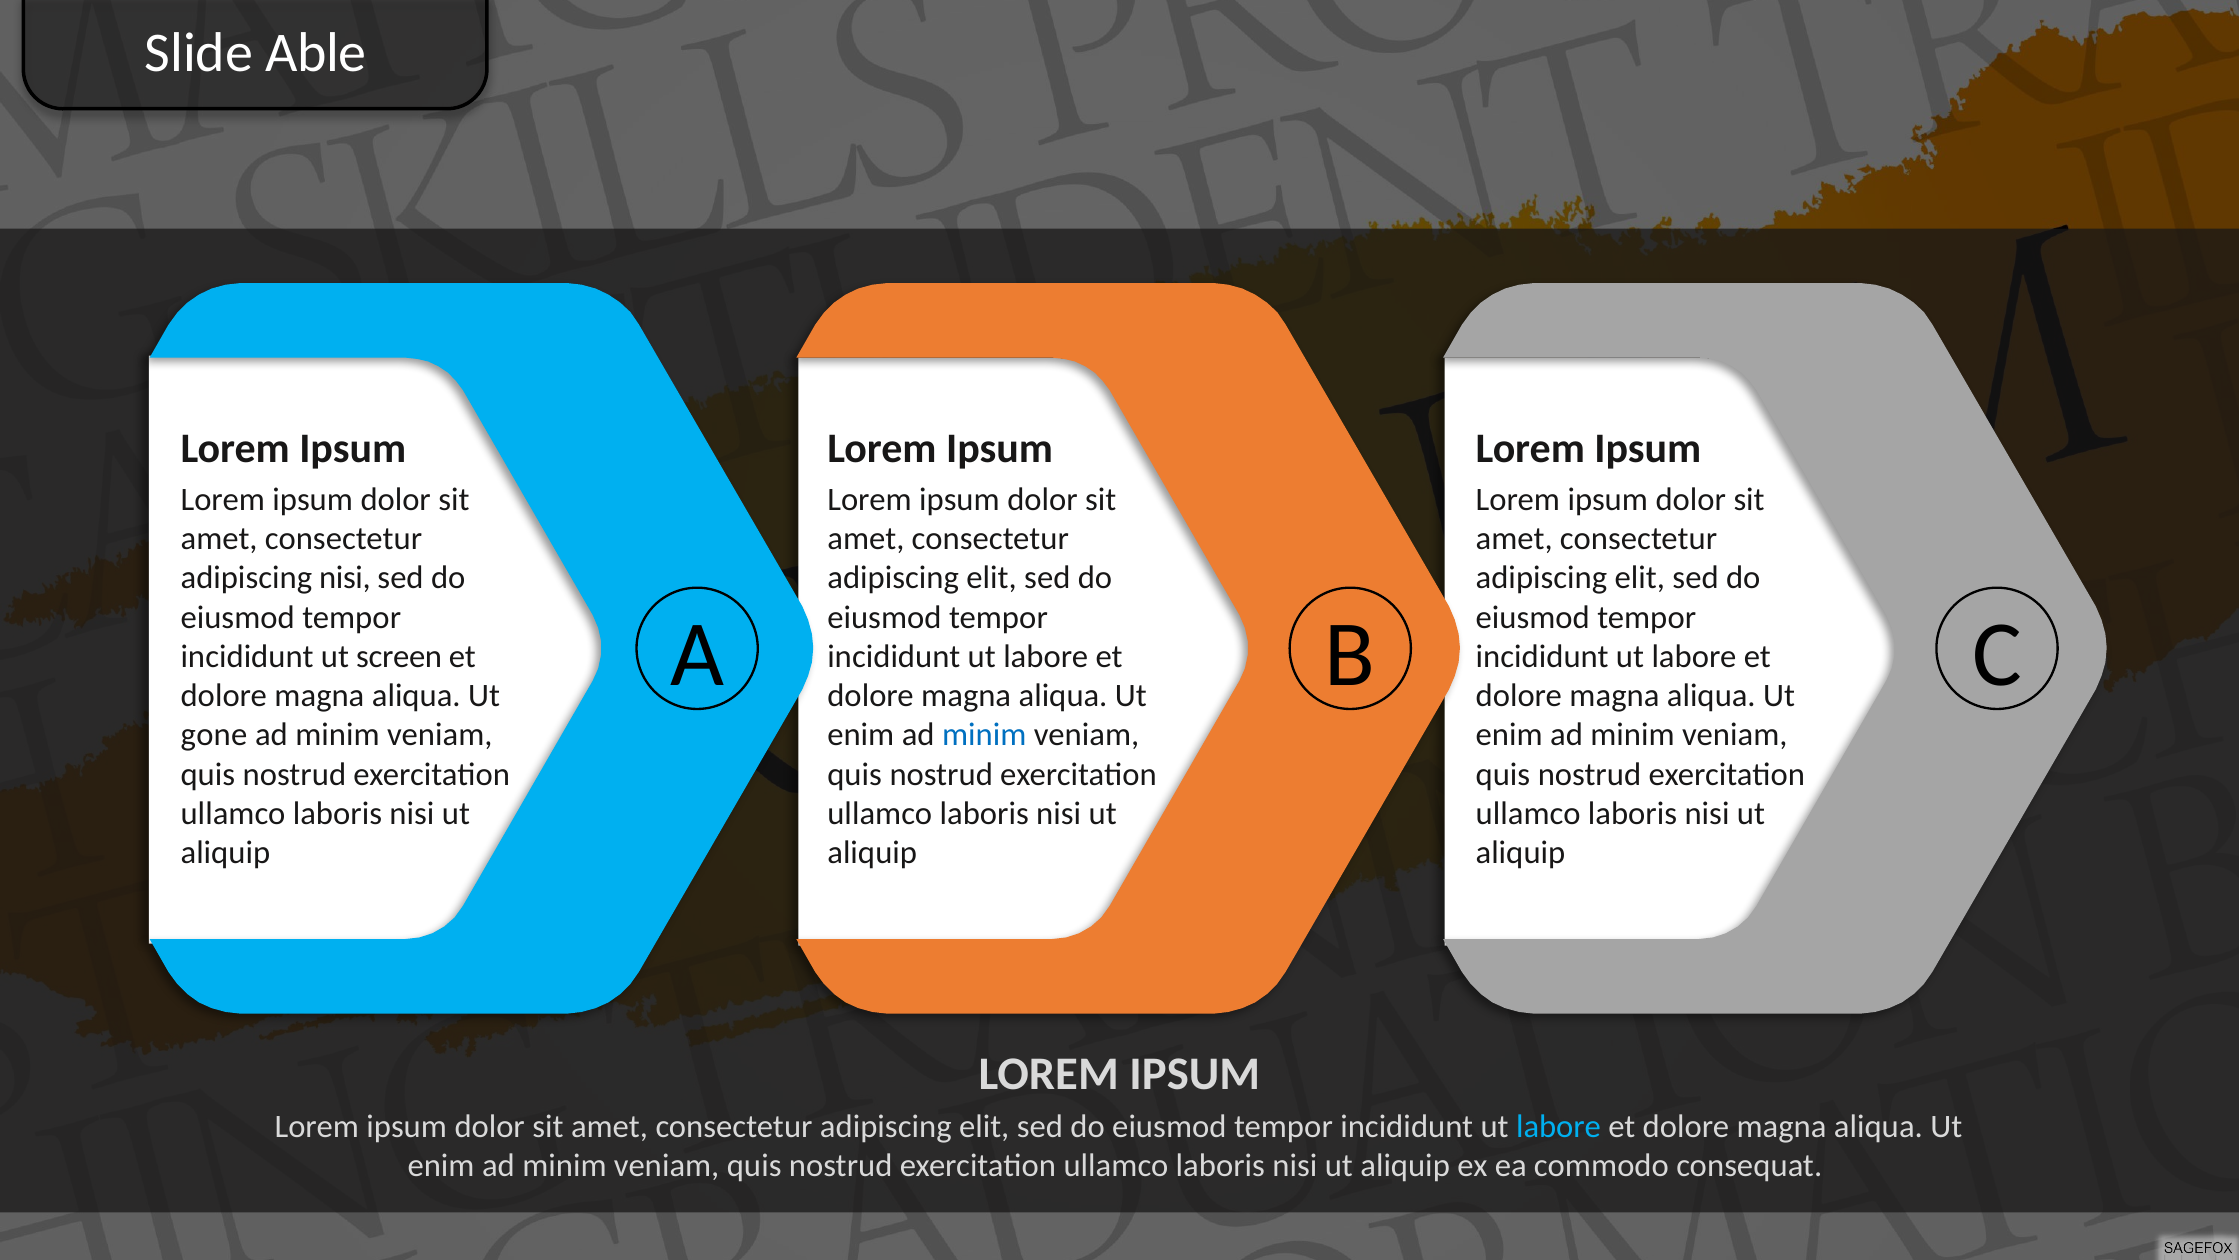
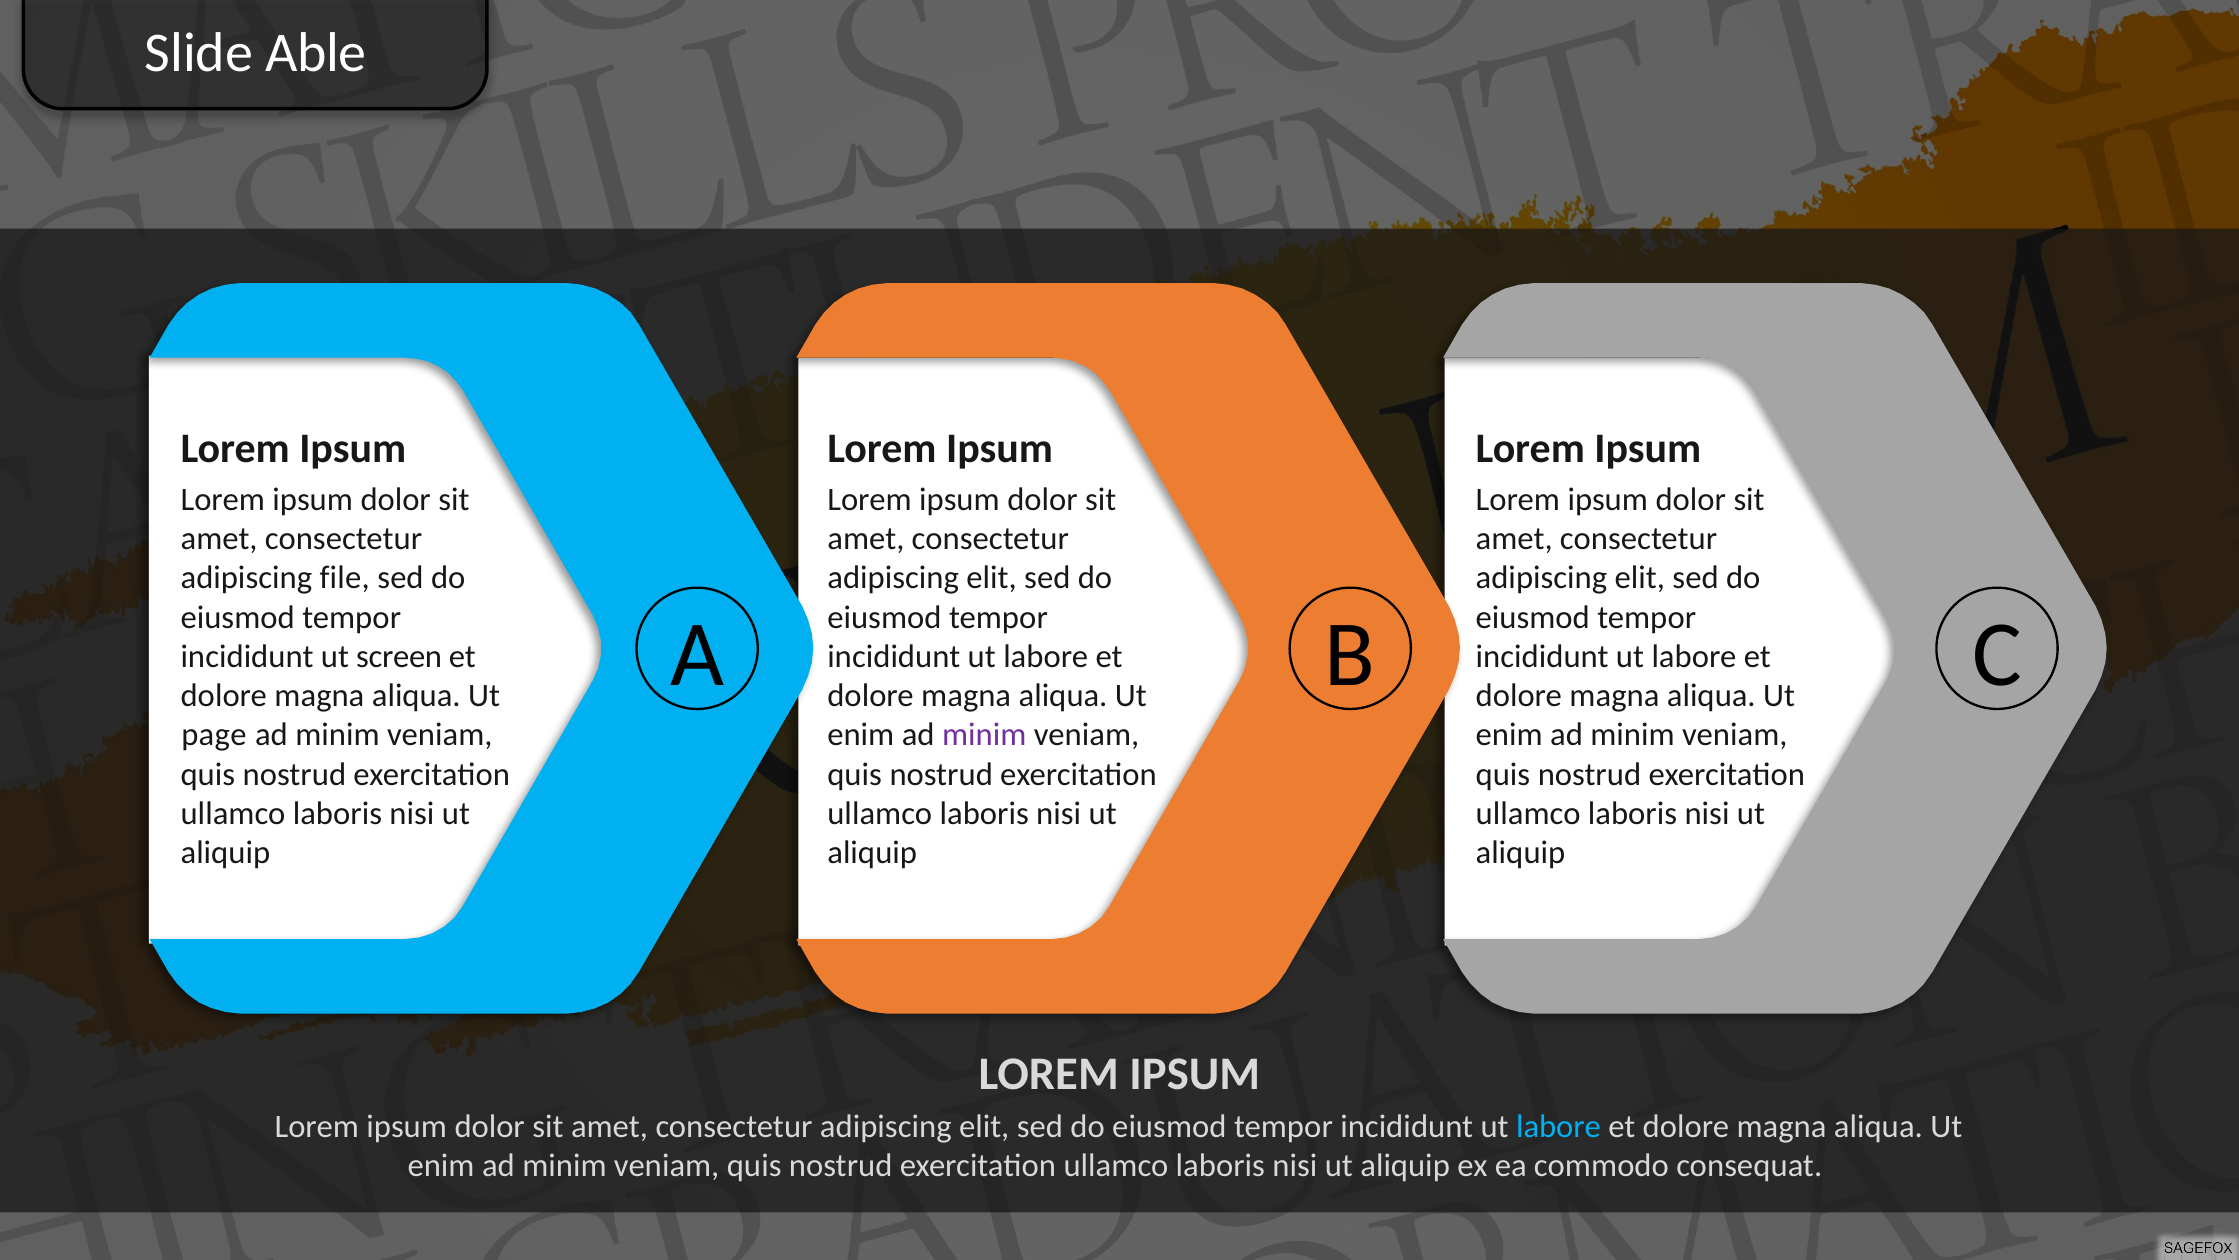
adipiscing nisi: nisi -> file (345, 578)
gone: gone -> page (214, 735)
minim colour: blue -> purple (984, 735)
